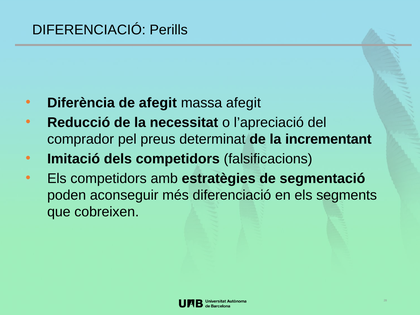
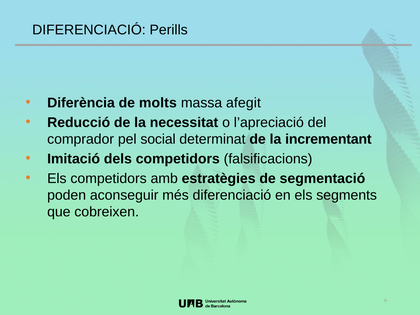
de afegit: afegit -> molts (158, 103)
preus: preus -> social (158, 139)
